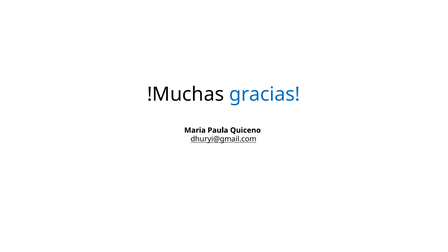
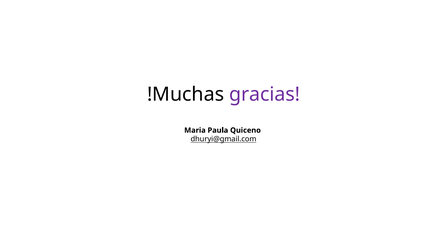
gracias colour: blue -> purple (265, 94)
